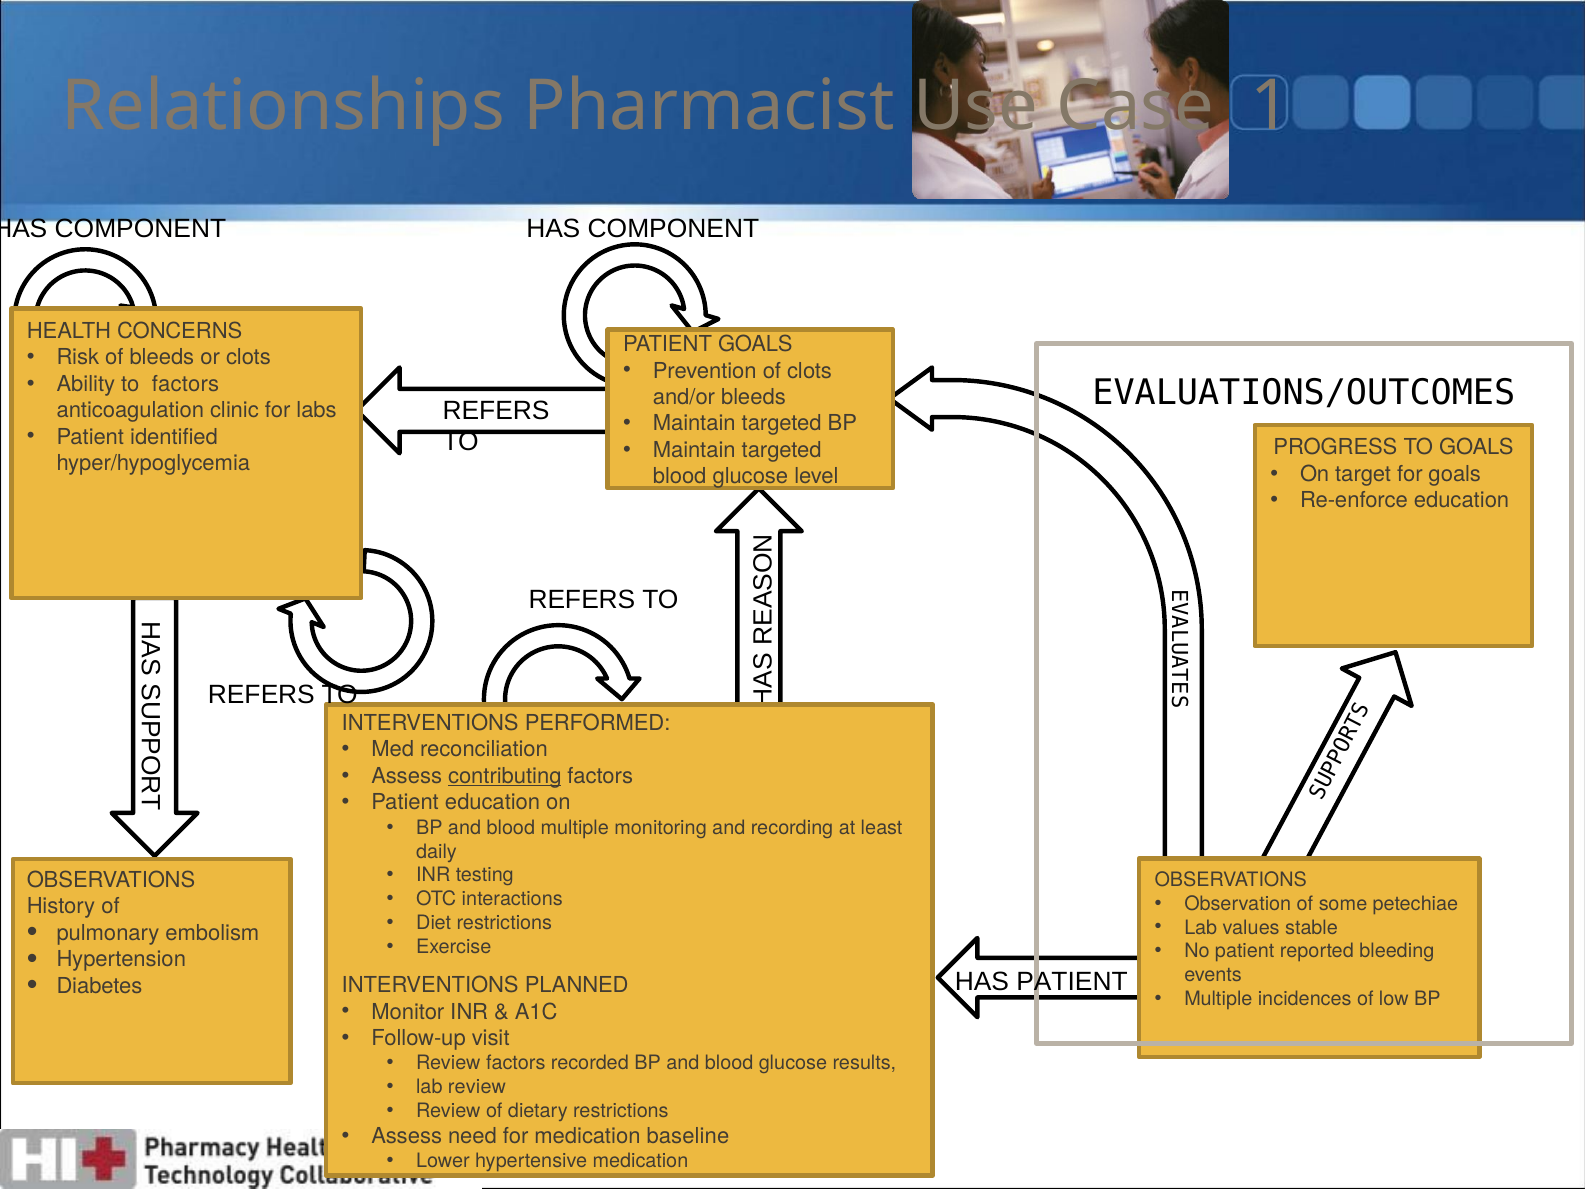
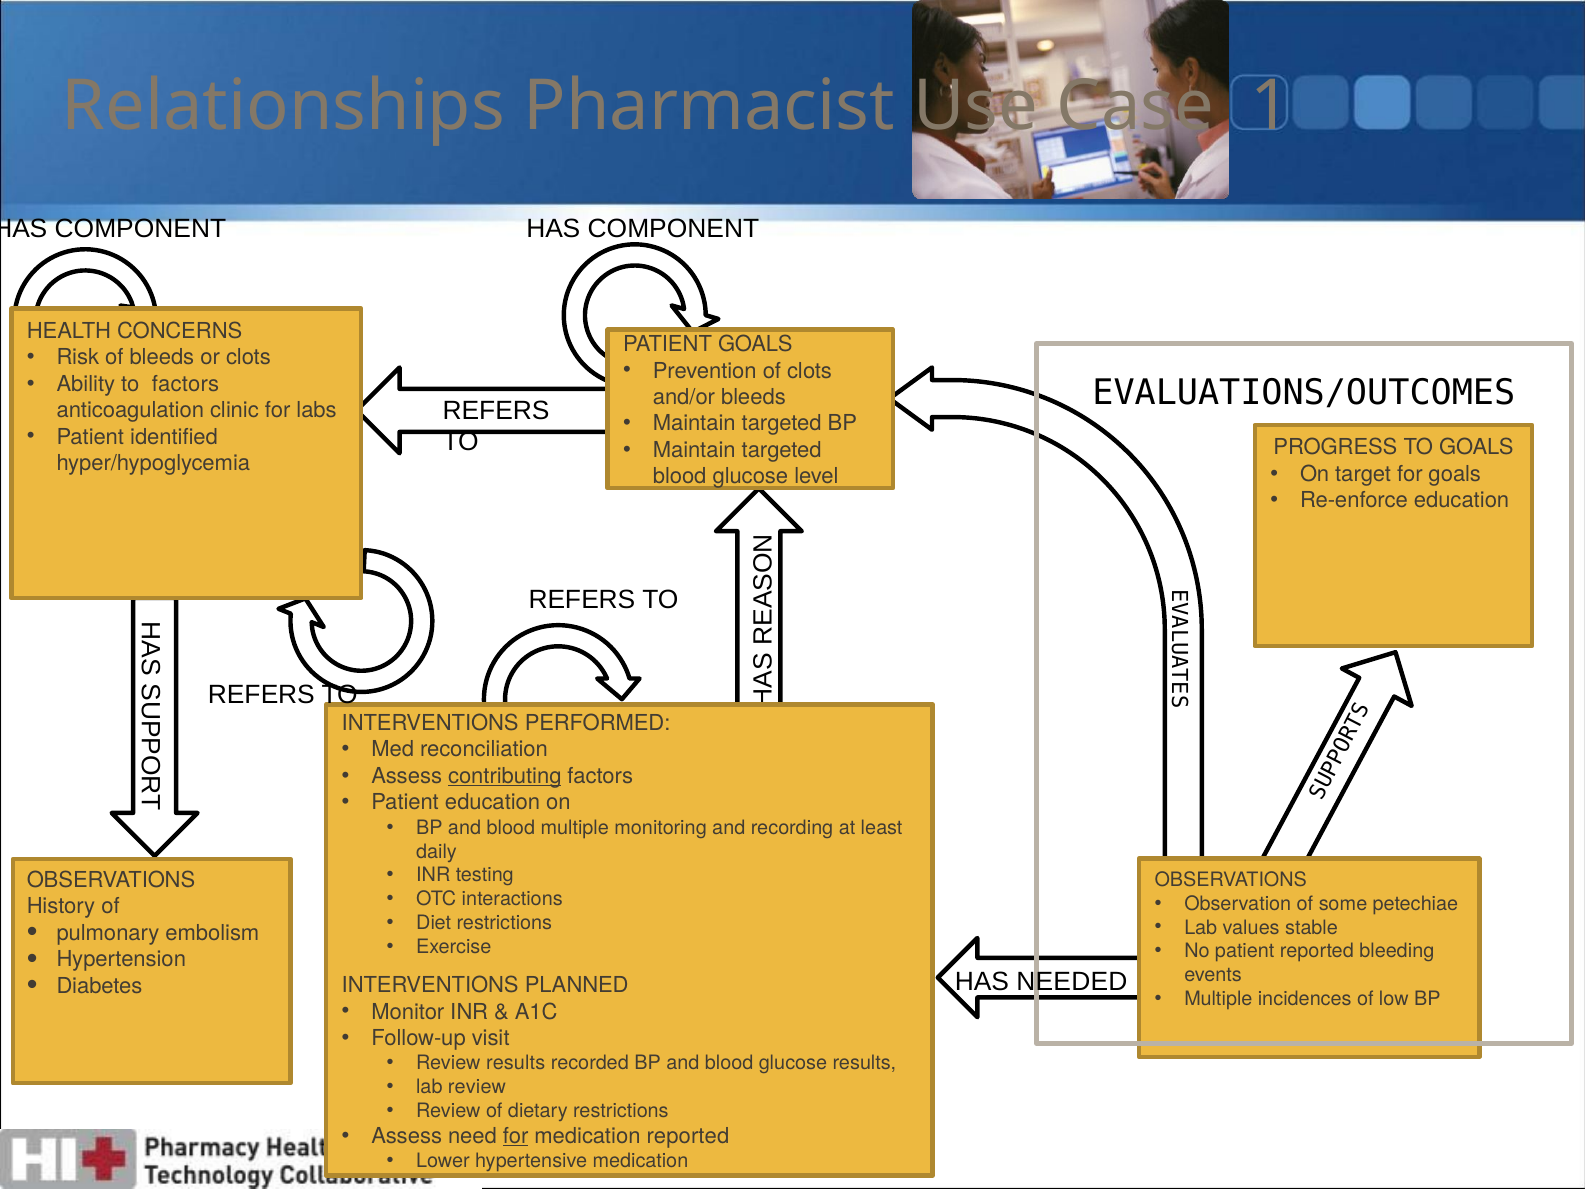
HAS PATIENT: PATIENT -> NEEDED (1072, 981)
Review factors: factors -> results (516, 1063)
for underline: none -> present (516, 1136)
medication baseline: baseline -> reported (688, 1136)
